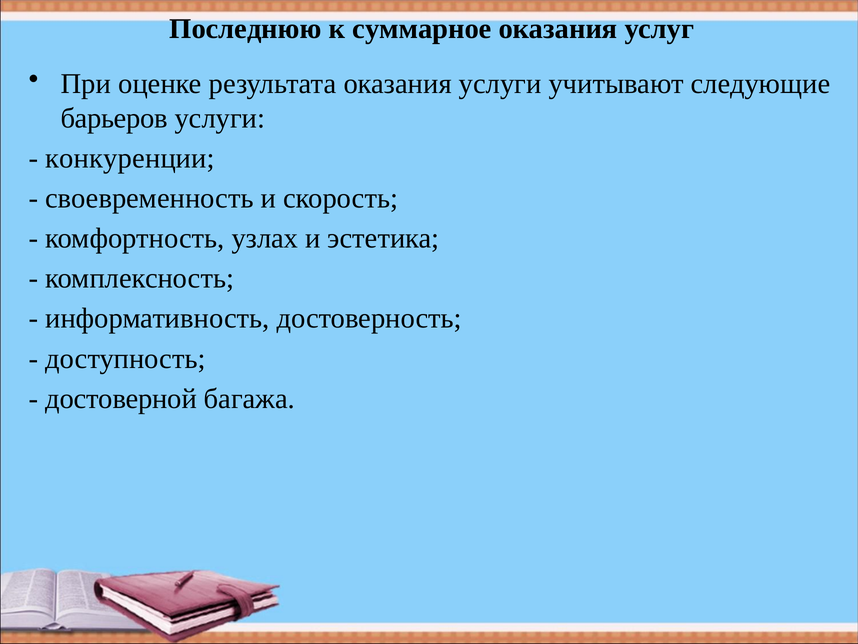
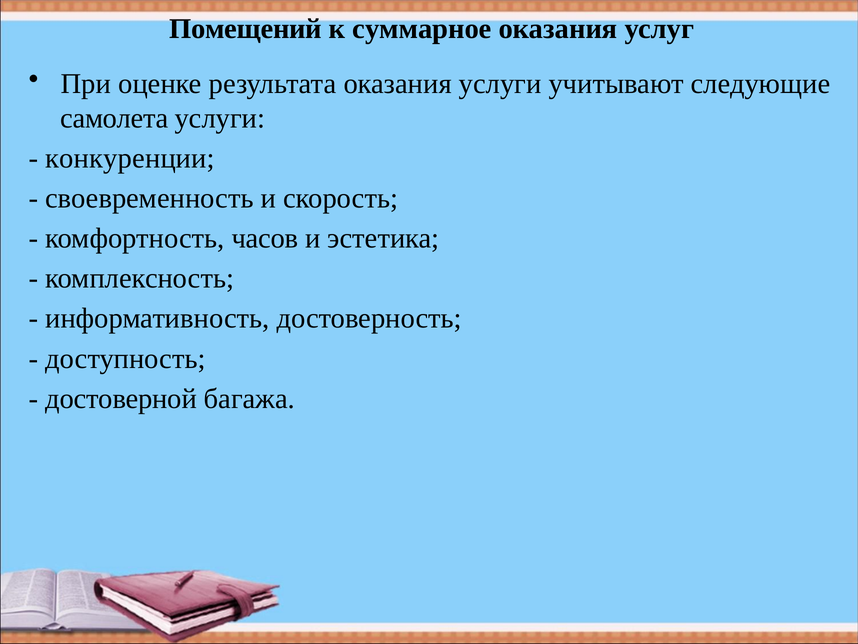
Последнюю: Последнюю -> Помещений (246, 29)
барьеров: барьеров -> самолета (114, 118)
узлах: узлах -> часов (265, 238)
